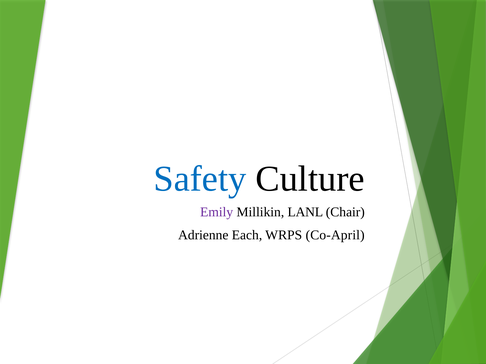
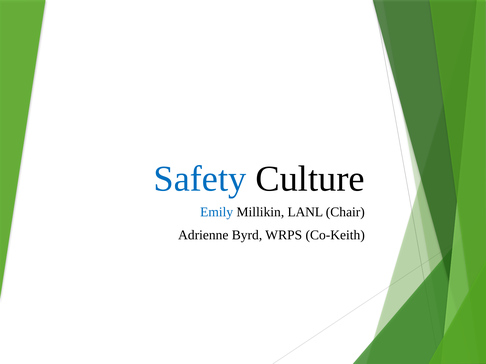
Emily colour: purple -> blue (217, 212)
Each: Each -> Byrd (247, 235)
Co-April: Co-April -> Co-Keith (335, 235)
